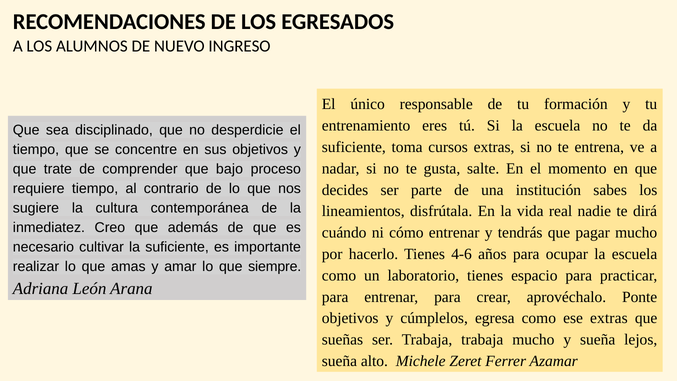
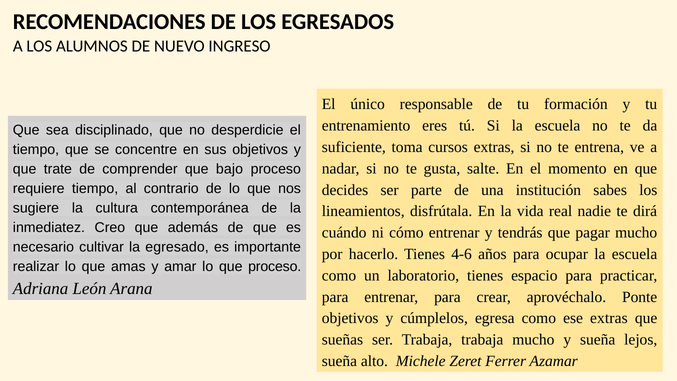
la suficiente: suficiente -> egresado (177, 247)
que siempre: siempre -> proceso (275, 266)
